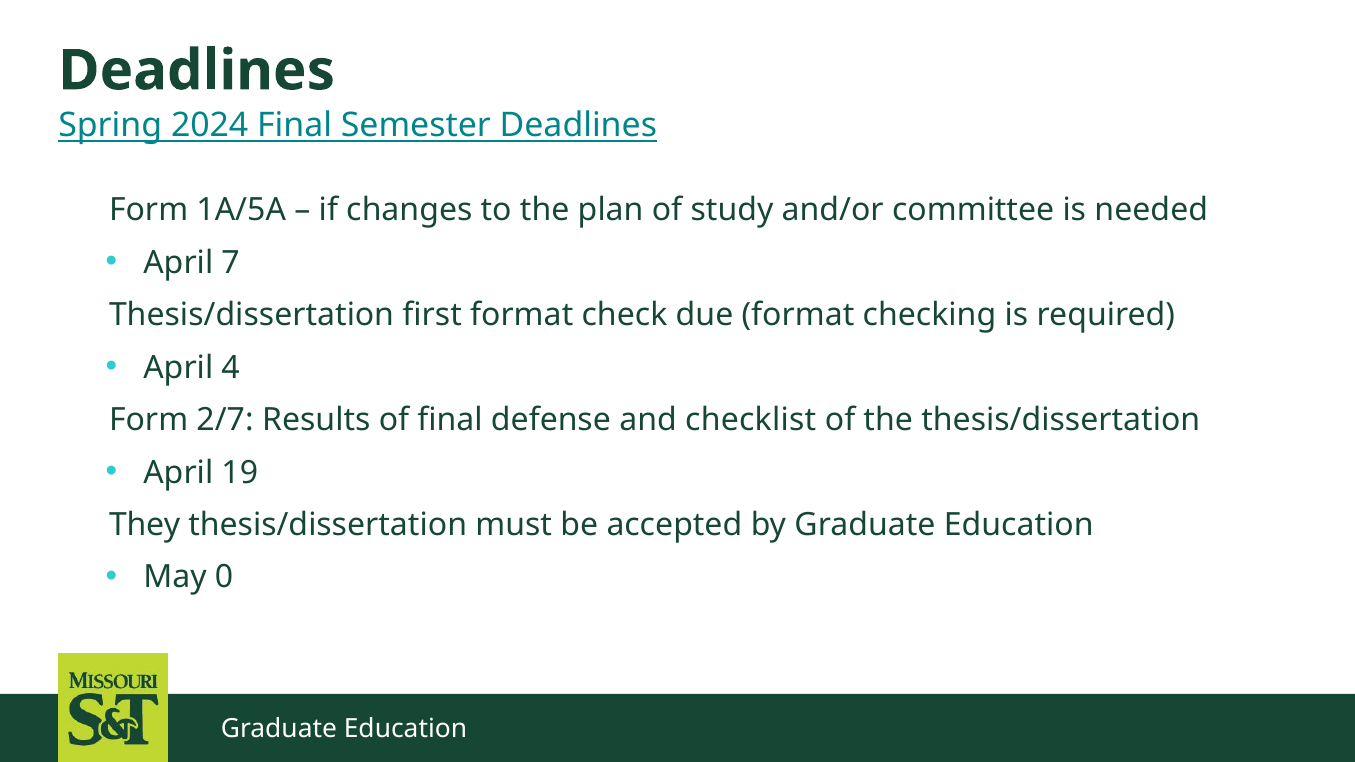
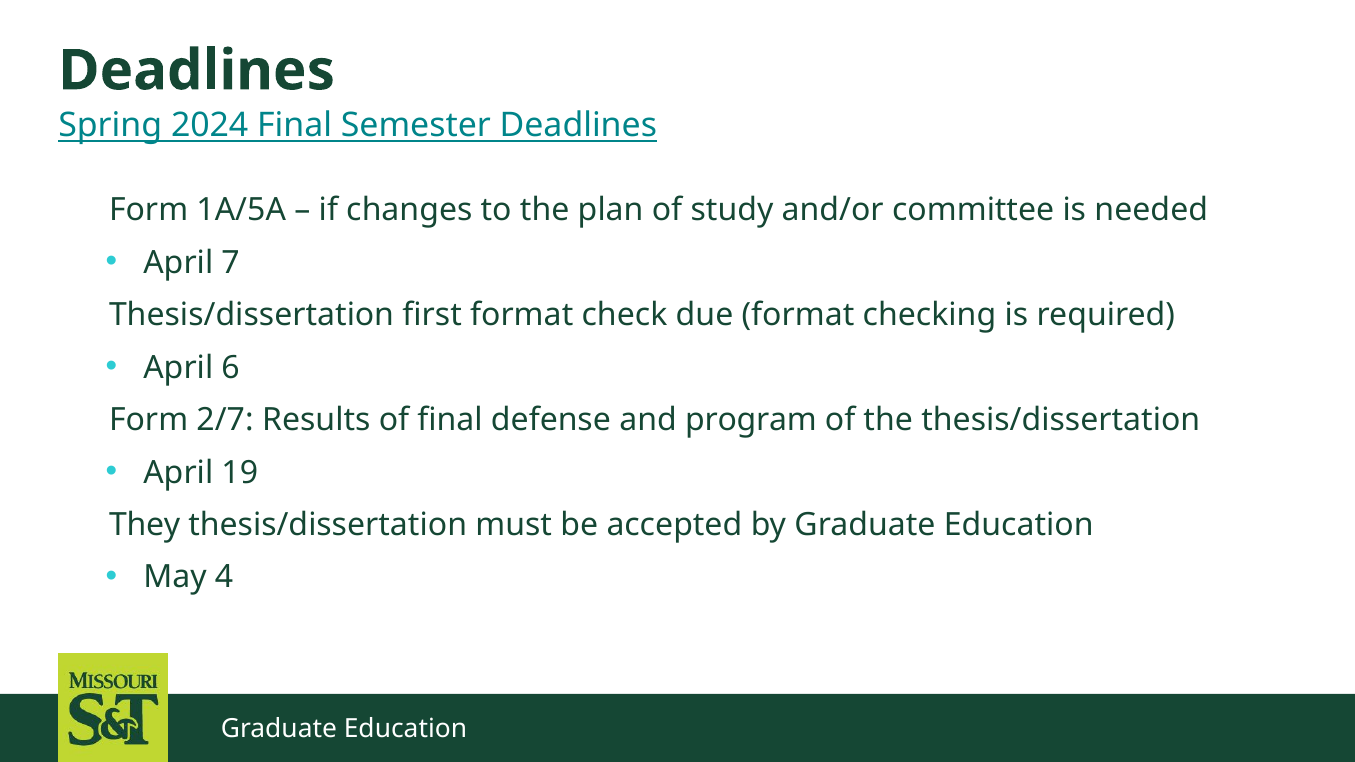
4: 4 -> 6 (231, 368)
checklist: checklist -> program (751, 420)
0: 0 -> 4 (224, 578)
